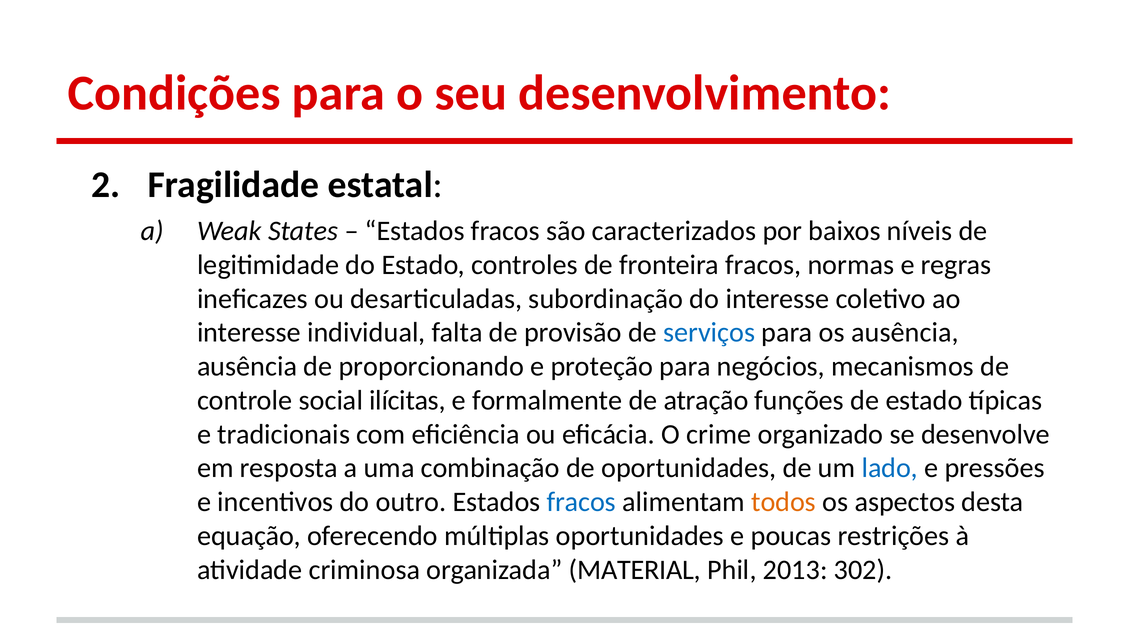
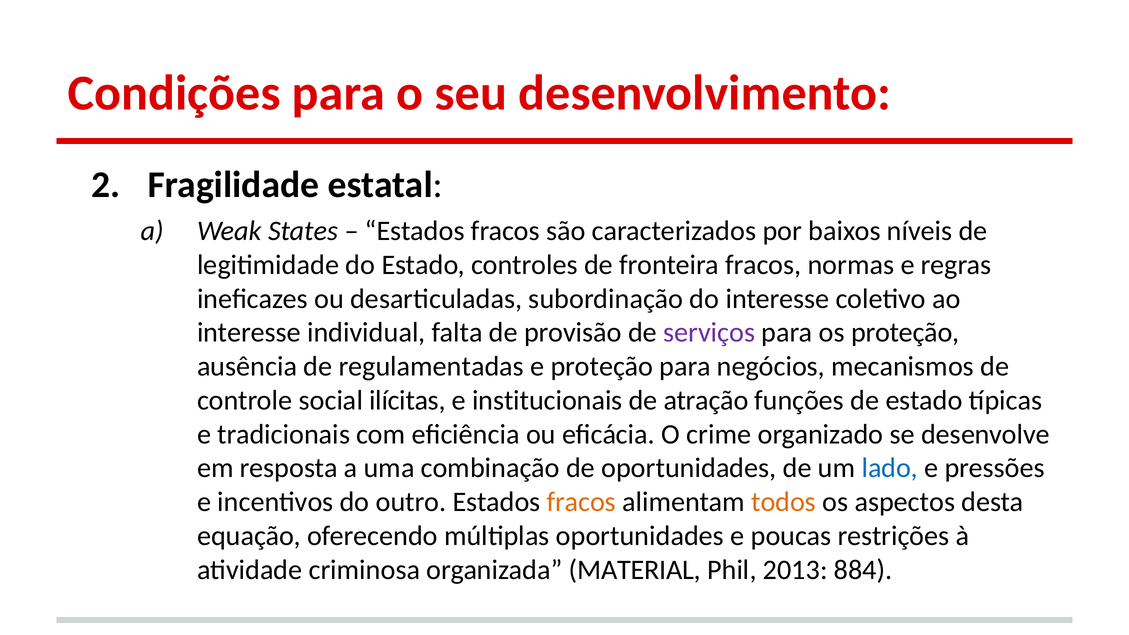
serviços colour: blue -> purple (709, 333)
os ausência: ausência -> proteção (905, 333)
proporcionando: proporcionando -> regulamentadas (431, 367)
formalmente: formalmente -> institucionais (547, 400)
fracos colour: blue -> orange (581, 502)
302: 302 -> 884 (863, 570)
